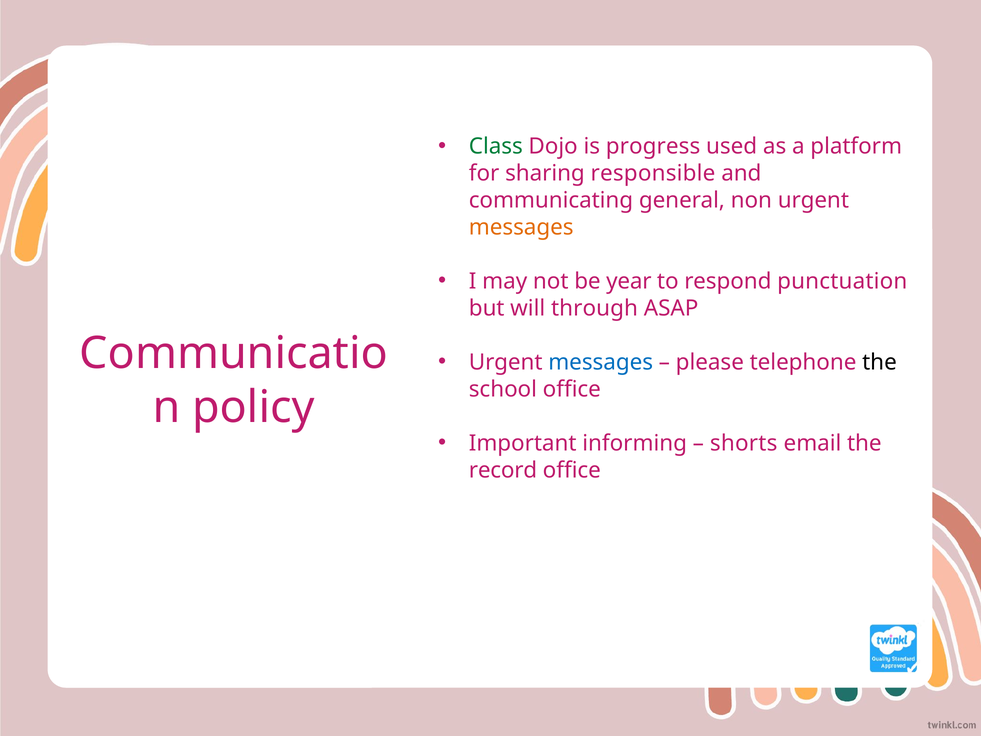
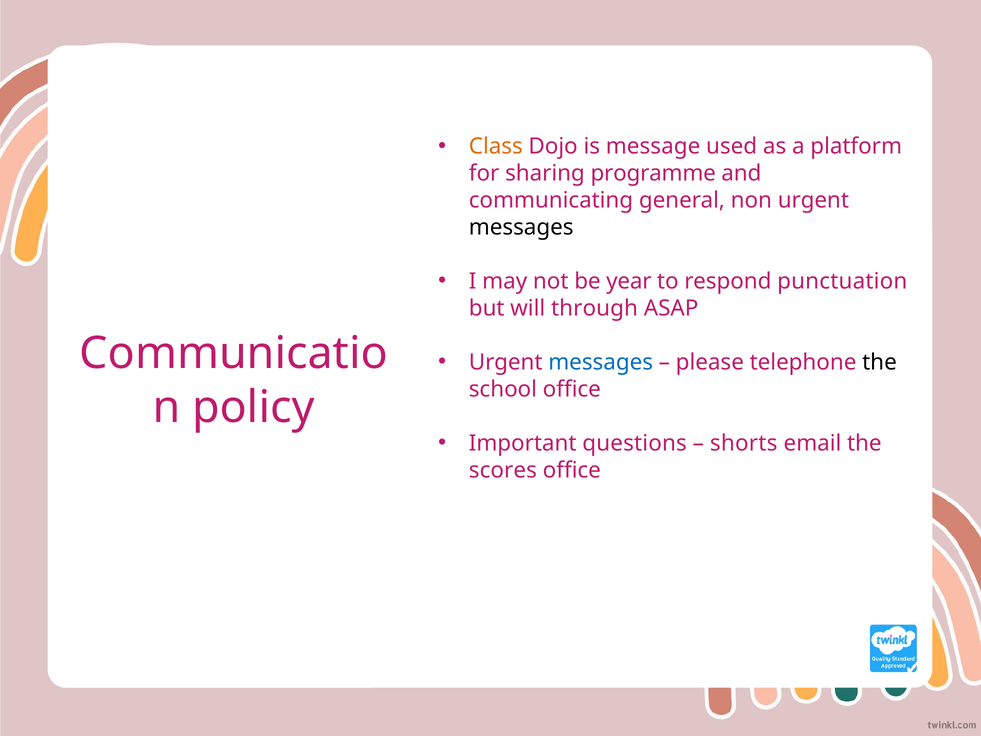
Class colour: green -> orange (496, 146)
progress: progress -> message (653, 146)
responsible: responsible -> programme (653, 173)
messages colour: orange -> black (521, 227)
informing: informing -> questions (635, 443)
record: record -> scores (503, 470)
